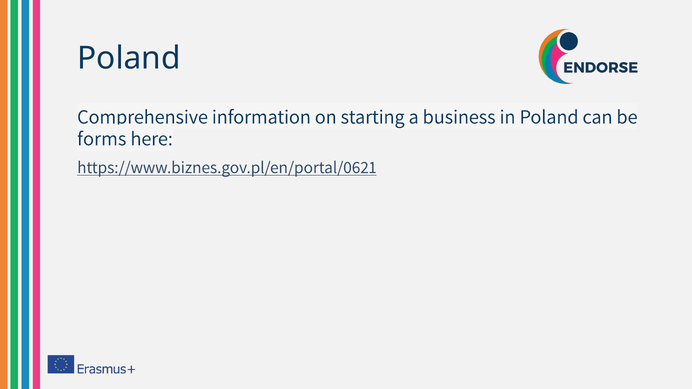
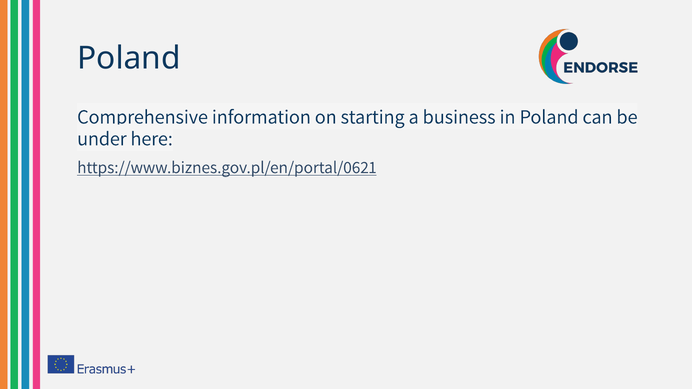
forms: forms -> under (102, 139)
